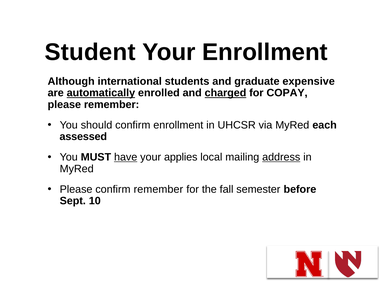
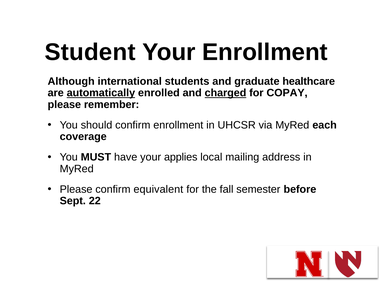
expensive: expensive -> healthcare (309, 81)
assessed: assessed -> coverage (83, 137)
have underline: present -> none (126, 157)
address underline: present -> none (281, 157)
confirm remember: remember -> equivalent (158, 189)
10: 10 -> 22 (95, 201)
